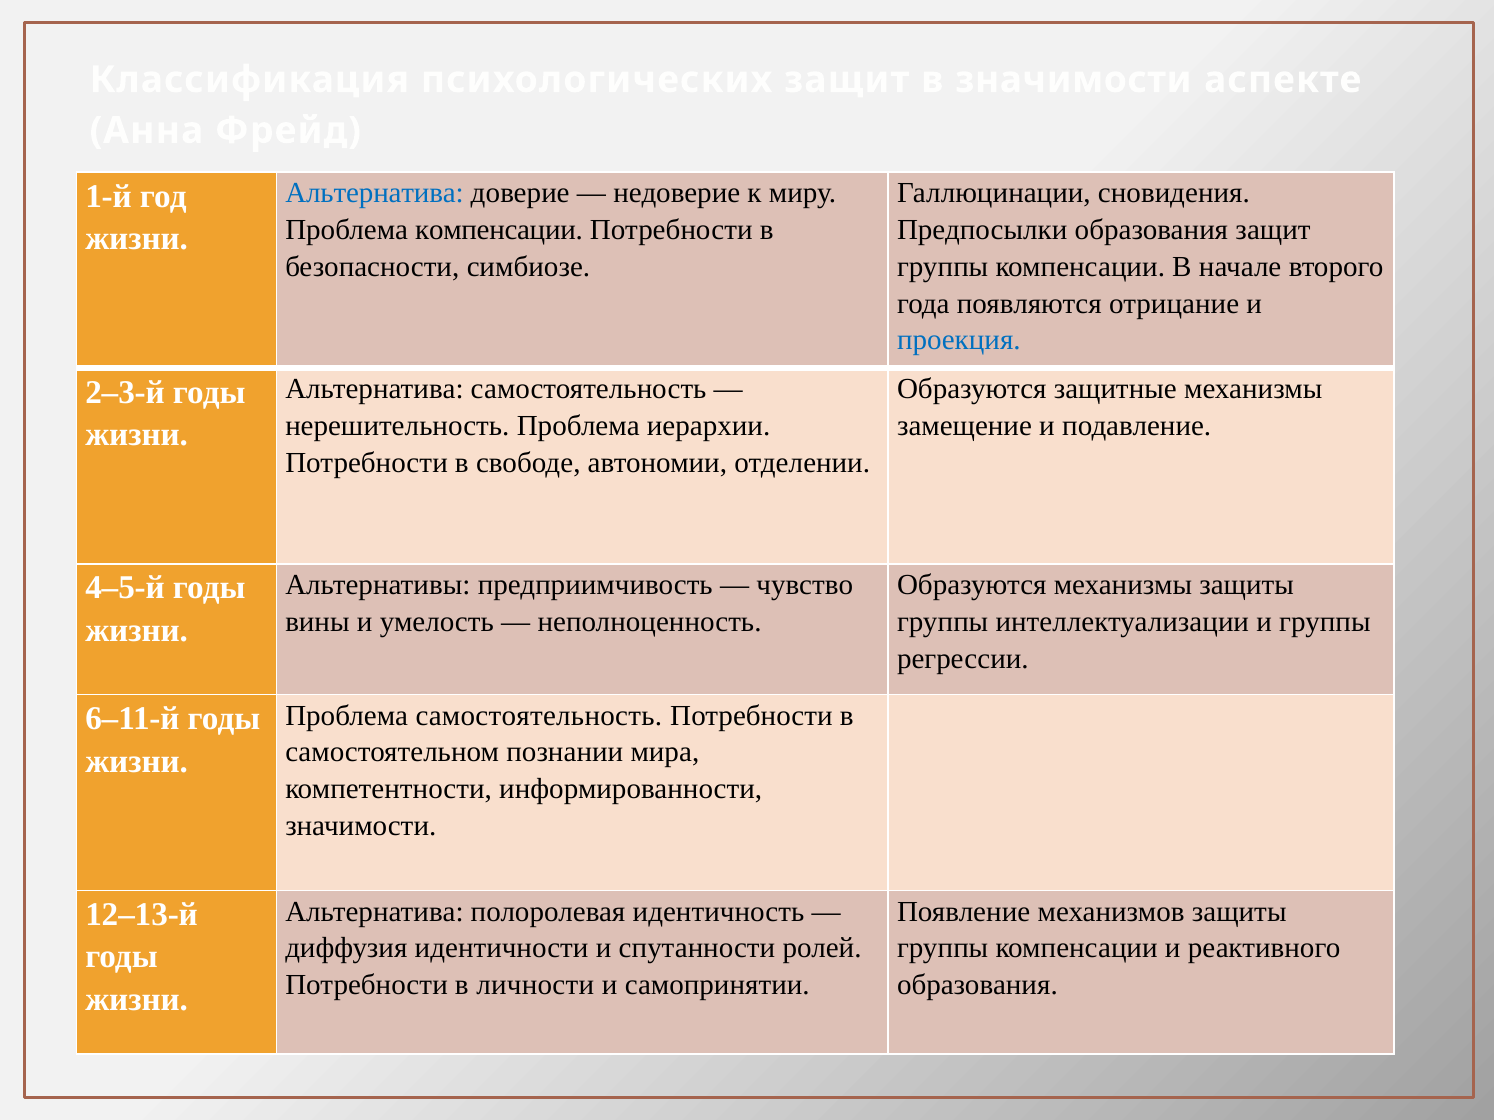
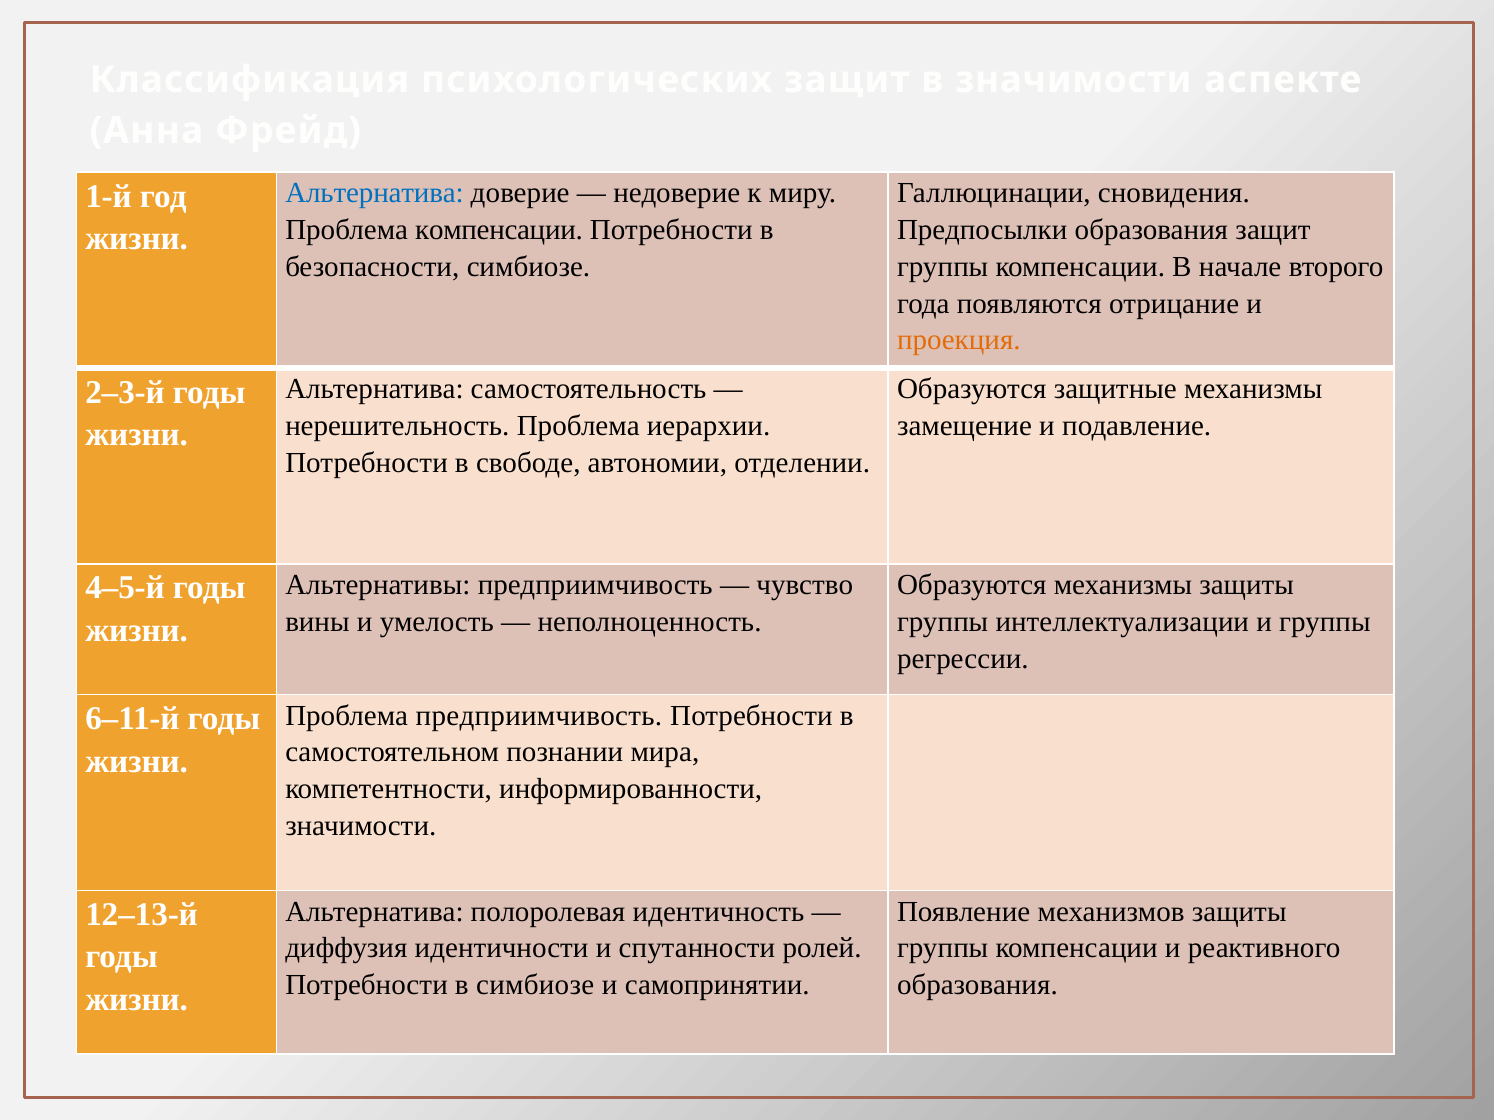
проекция colour: blue -> orange (959, 341)
Проблема самостоятельность: самостоятельность -> предприимчивость (539, 716)
в личности: личности -> симбиозе (535, 986)
